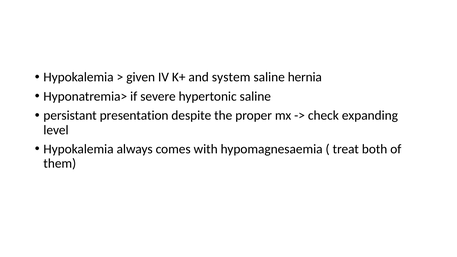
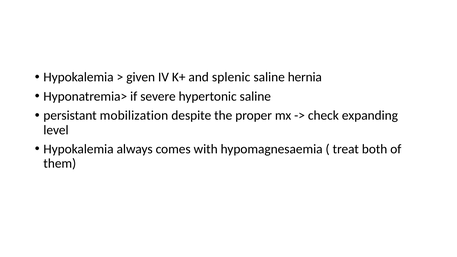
system: system -> splenic (231, 77)
presentation: presentation -> mobilization (134, 116)
